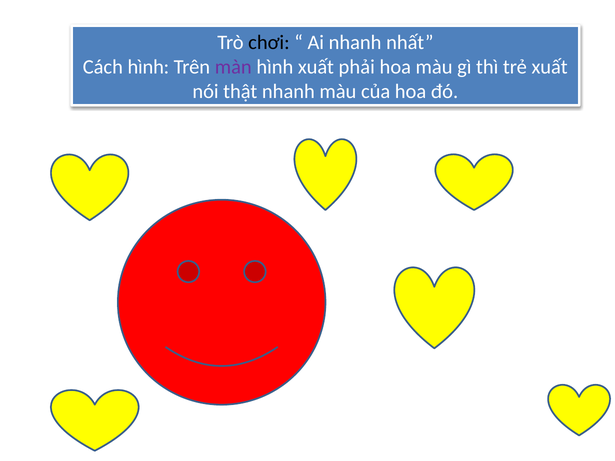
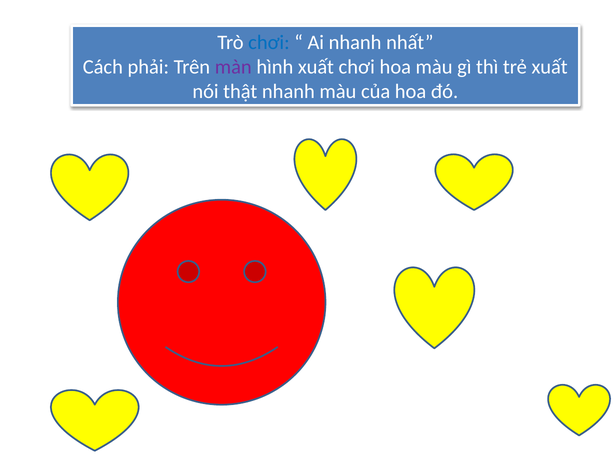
chơi colour: black -> blue (269, 42)
Cách hình: hình -> phải (148, 67)
xuất phải: phải -> chơi (357, 67)
